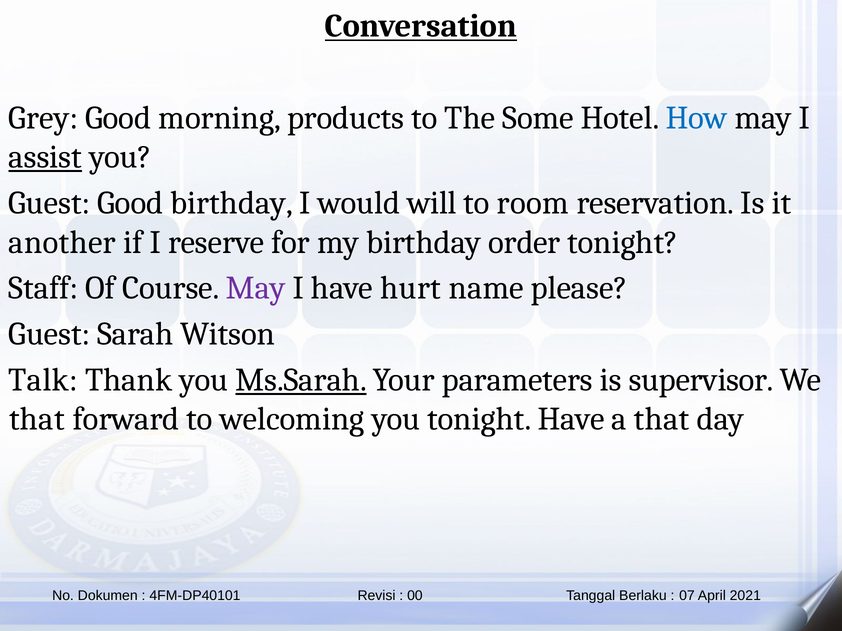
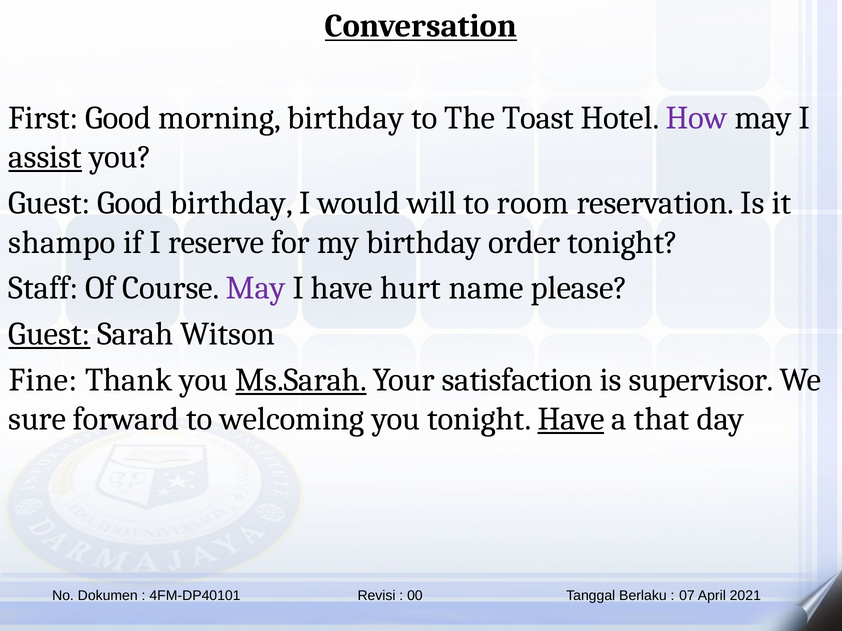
Grey: Grey -> First (43, 118)
morning products: products -> birthday (345, 118)
Some: Some -> Toast (538, 118)
How colour: blue -> purple (697, 118)
another: another -> shampo (62, 242)
Guest underline: none -> present (49, 334)
Talk: Talk -> Fine (43, 380)
parameters: parameters -> satisfaction (517, 380)
that: that -> sure (37, 419)
Have underline: none -> present (571, 419)
